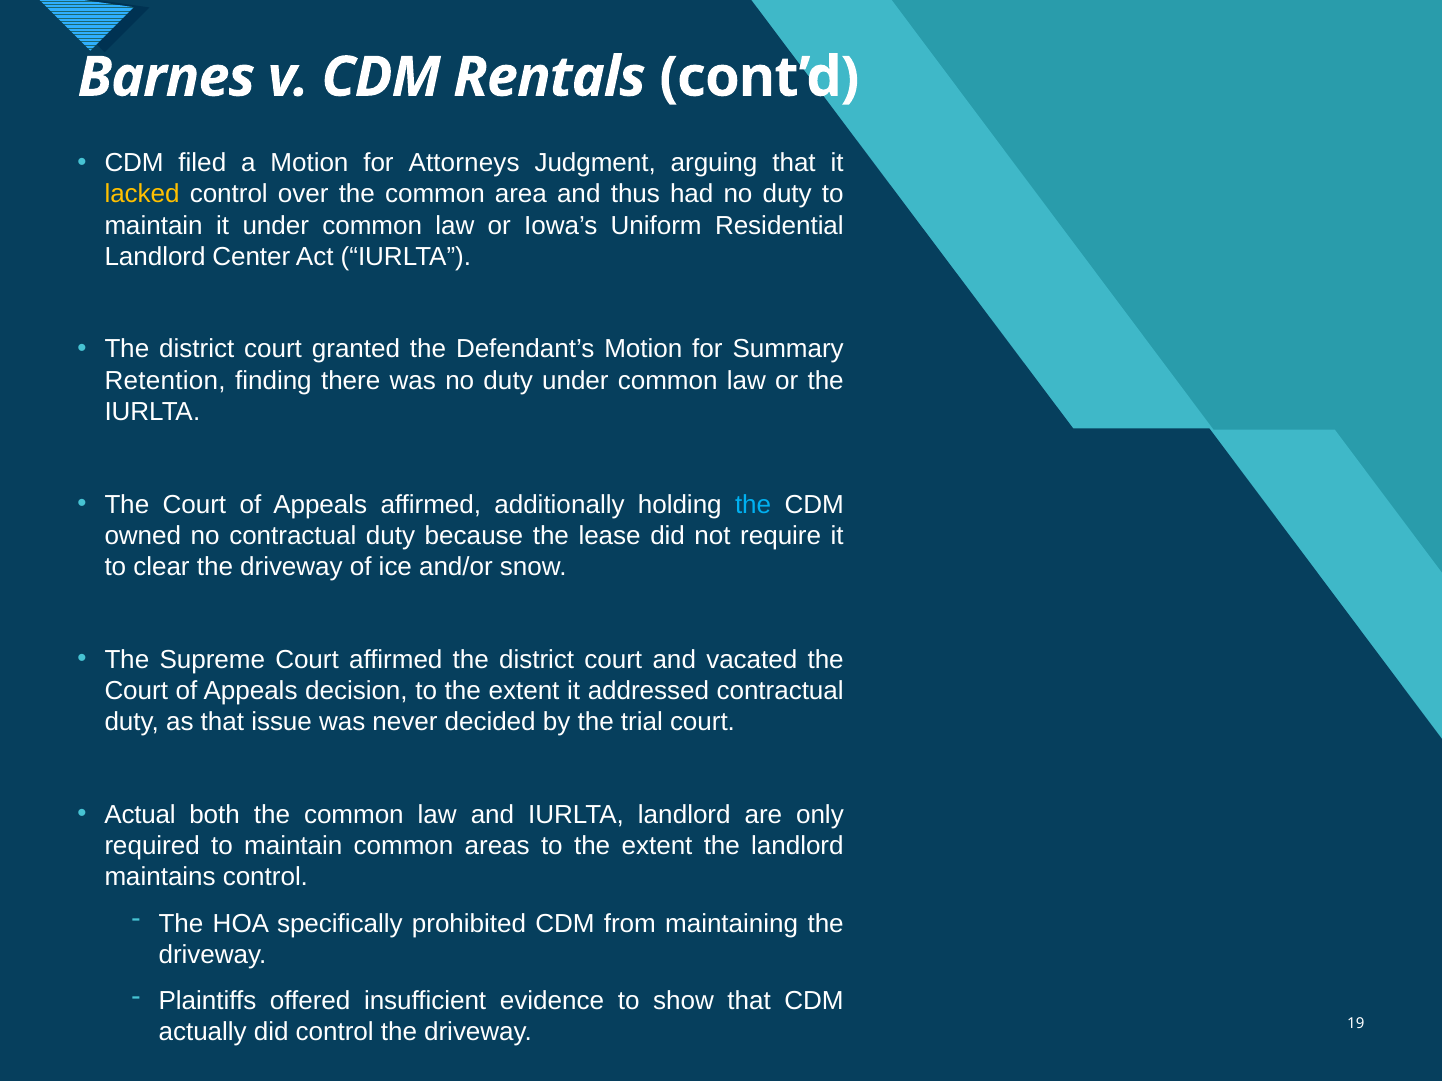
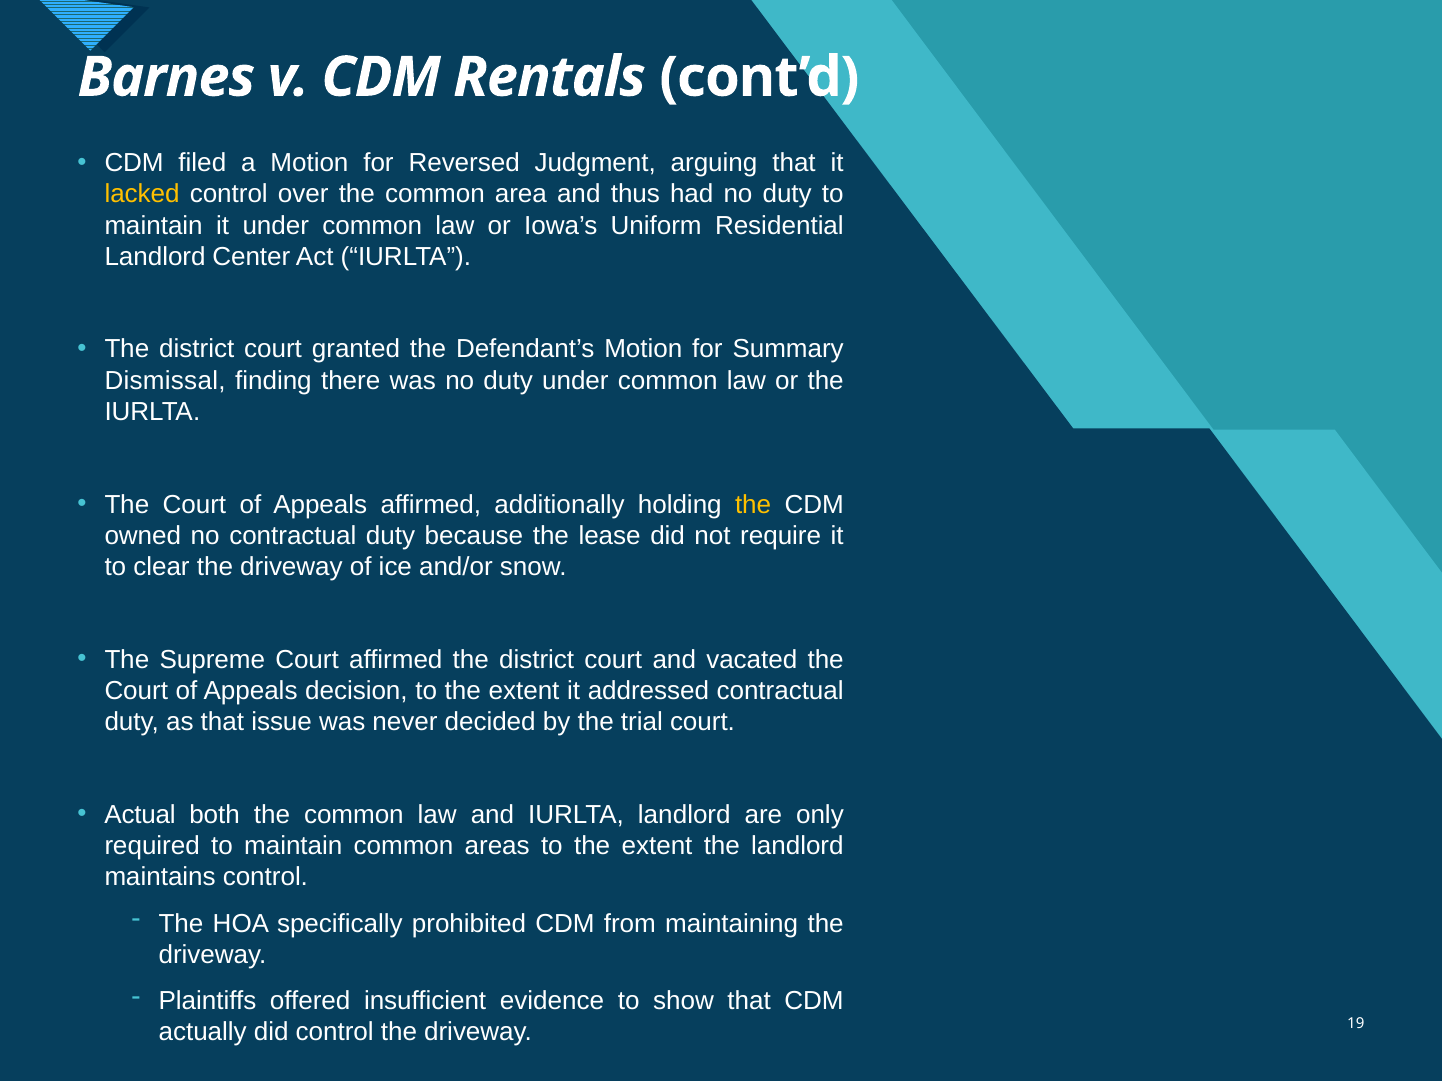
Attorneys: Attorneys -> Reversed (464, 163)
Retention: Retention -> Dismissal (165, 381)
the colour: light blue -> yellow (753, 505)
